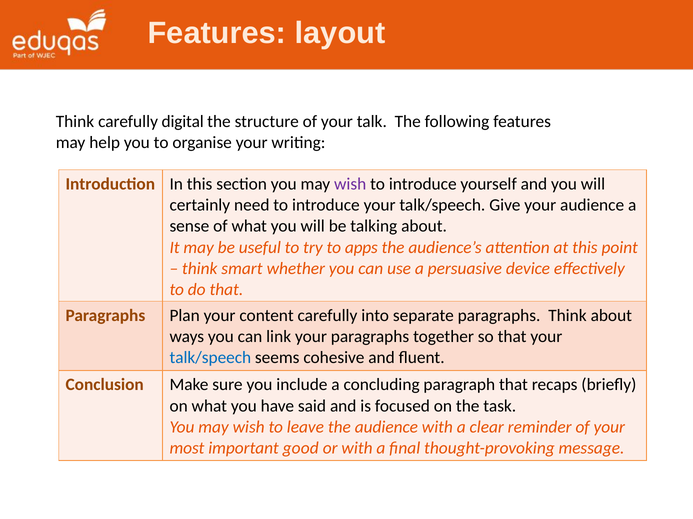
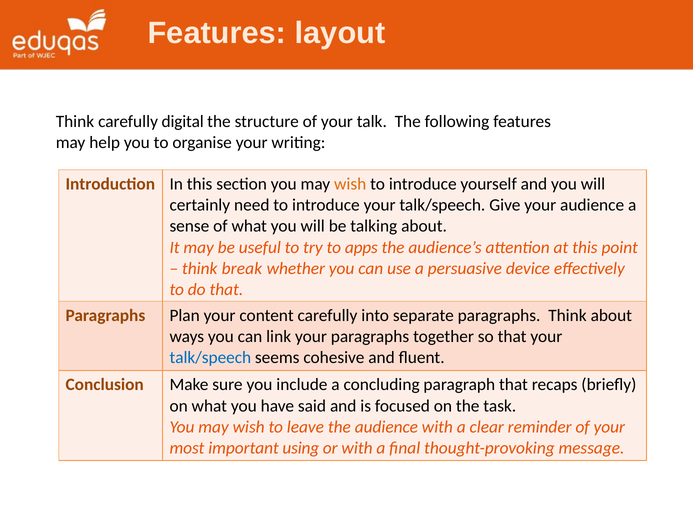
wish colour: purple -> orange (350, 184)
smart: smart -> break (242, 269)
good: good -> using (301, 449)
